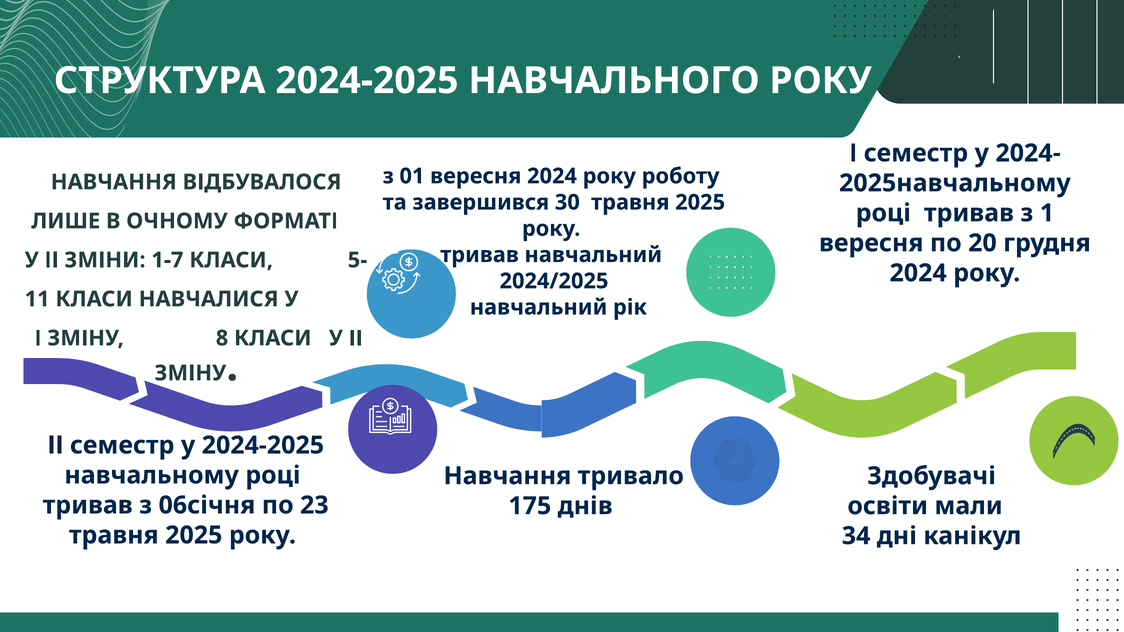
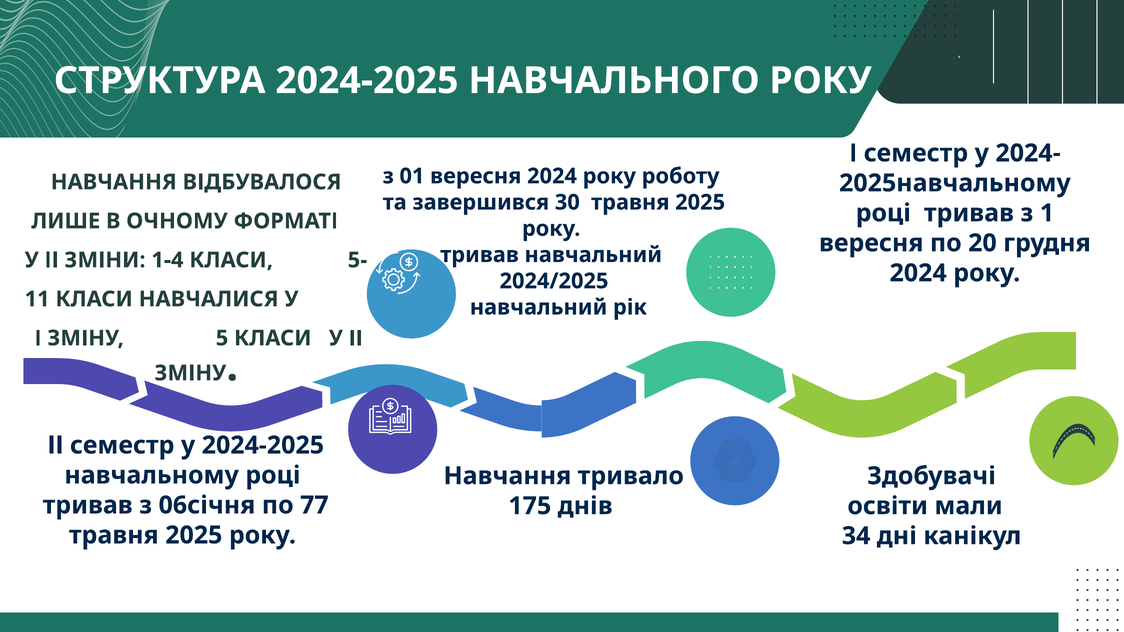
1-7: 1-7 -> 1-4 (167, 260)
8: 8 -> 5 (222, 338)
23: 23 -> 77 (314, 505)
